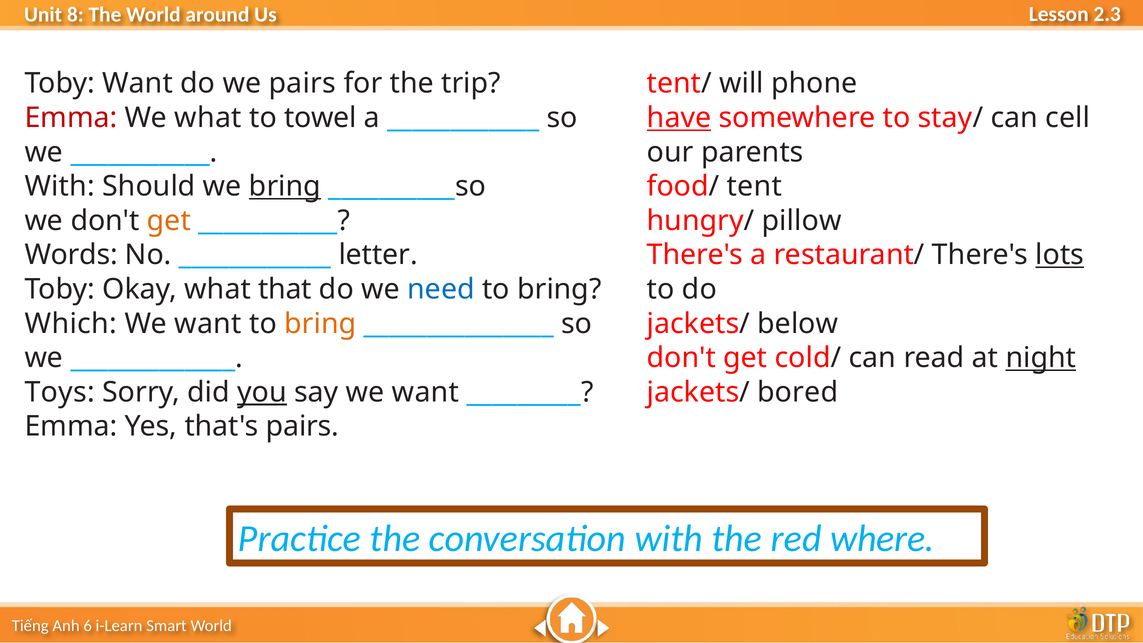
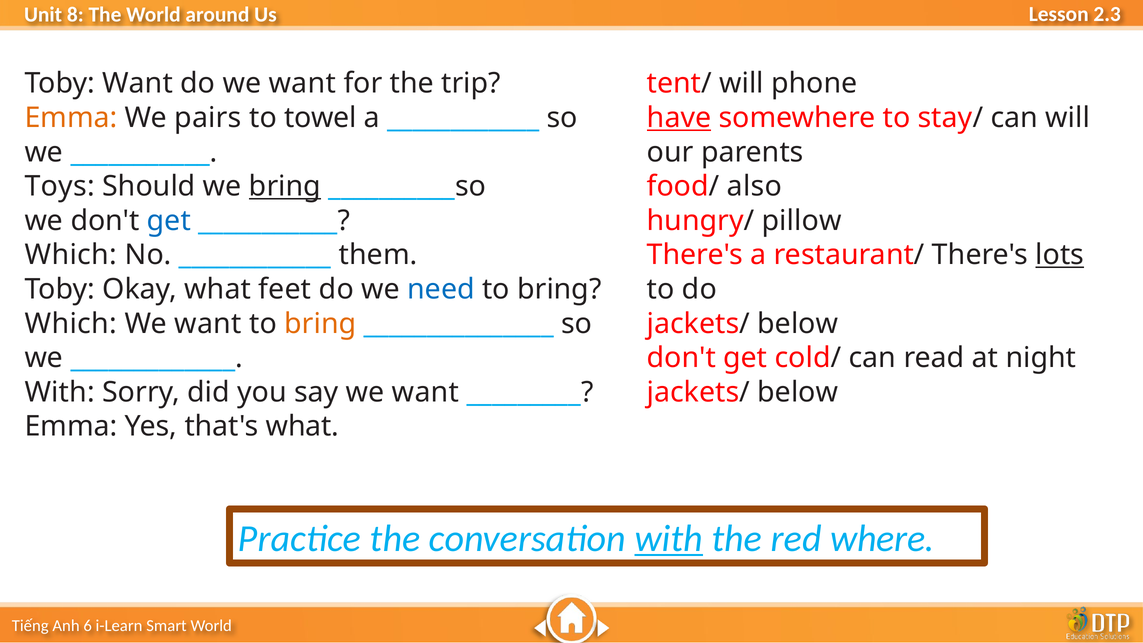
do we pairs: pairs -> want (302, 84)
Emma colour: red -> orange (71, 118)
We what: what -> pairs (208, 118)
can cell: cell -> will (1068, 118)
With: With -> Toys (60, 186)
tent: tent -> also (754, 186)
get colour: orange -> blue (169, 221)
Words: Words -> Which (71, 255)
letter: letter -> them (378, 255)
that: that -> feet (285, 289)
night underline: present -> none (1041, 358)
Toys: Toys -> With (60, 392)
you underline: present -> none (262, 392)
bored: bored -> below (798, 392)
that's pairs: pairs -> what (302, 426)
with underline: none -> present (669, 539)
